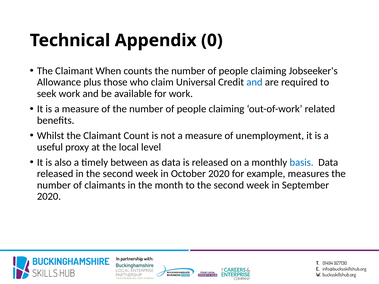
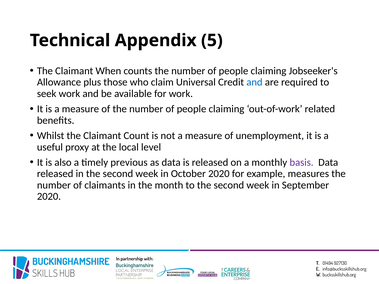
0: 0 -> 5 (212, 40)
between: between -> previous (129, 163)
basis colour: blue -> purple (302, 163)
